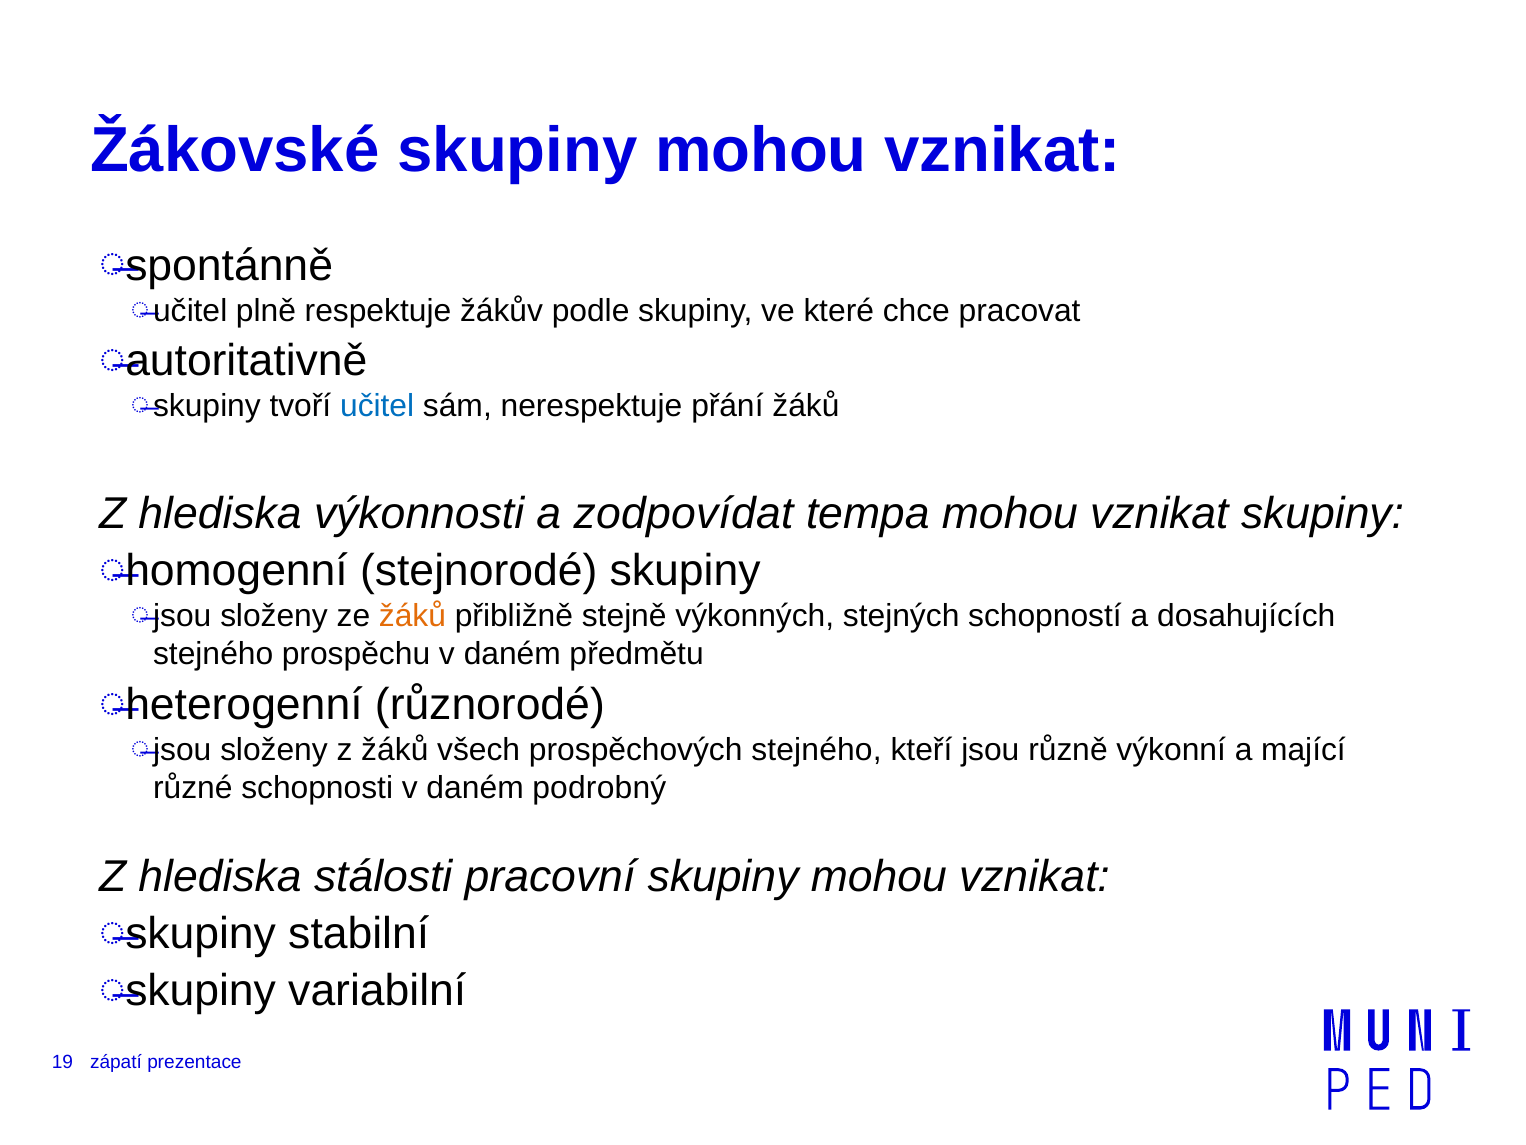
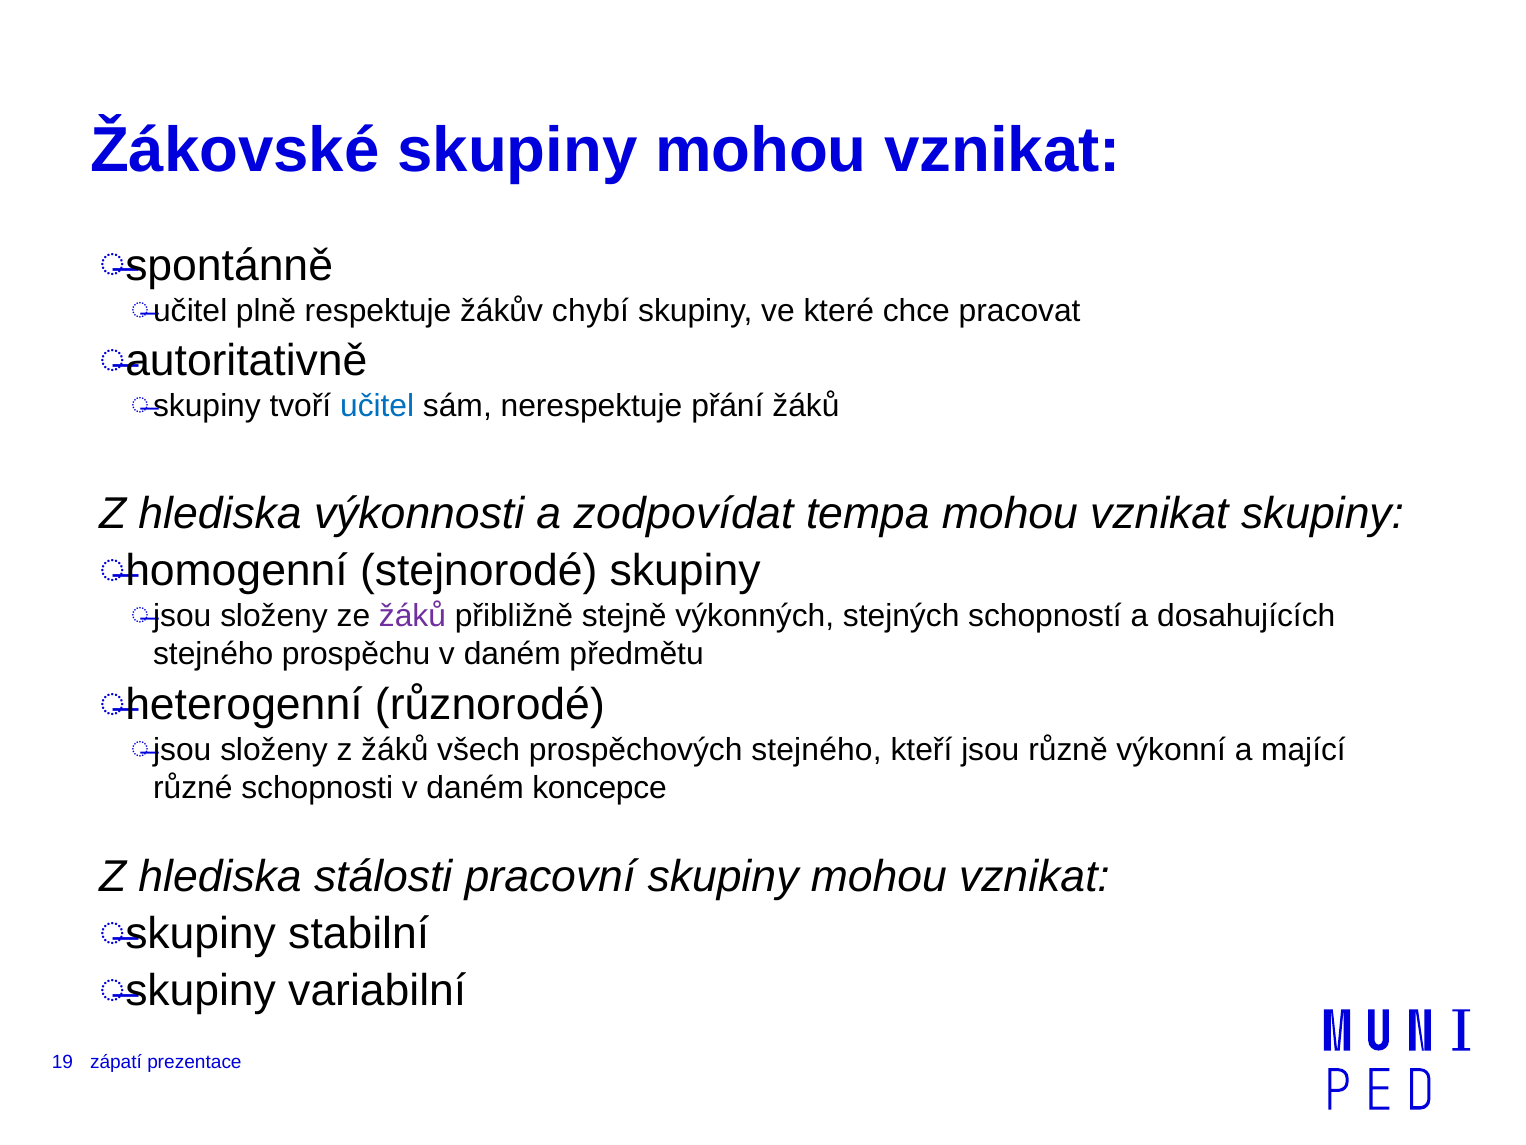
podle: podle -> chybí (590, 311)
žáků colour: orange -> purple (412, 616)
podrobný: podrobný -> koncepce (600, 788)
